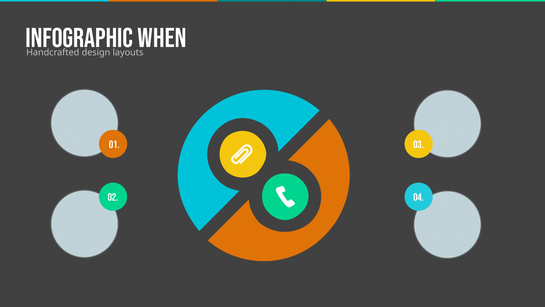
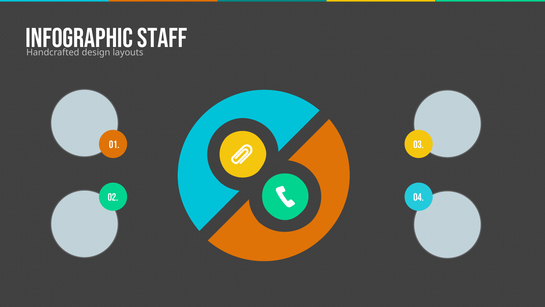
WHEN: WHEN -> STAFF (162, 38)
